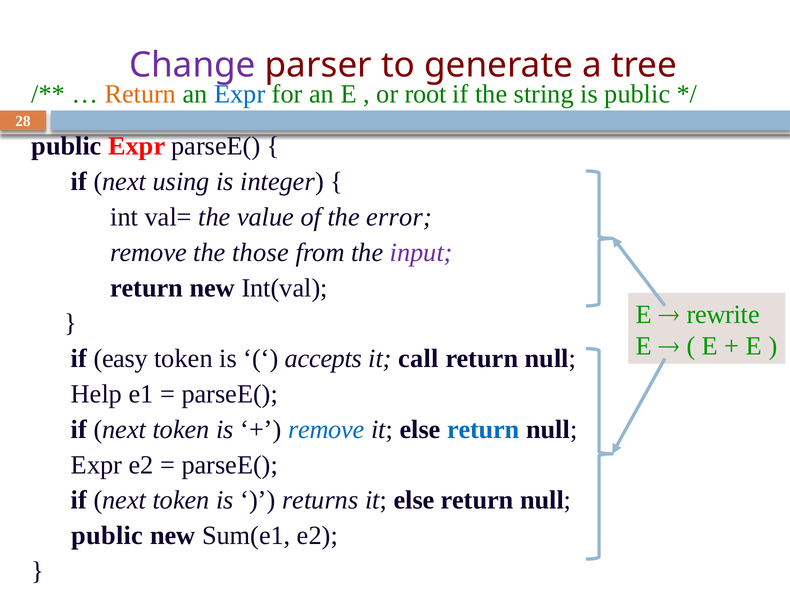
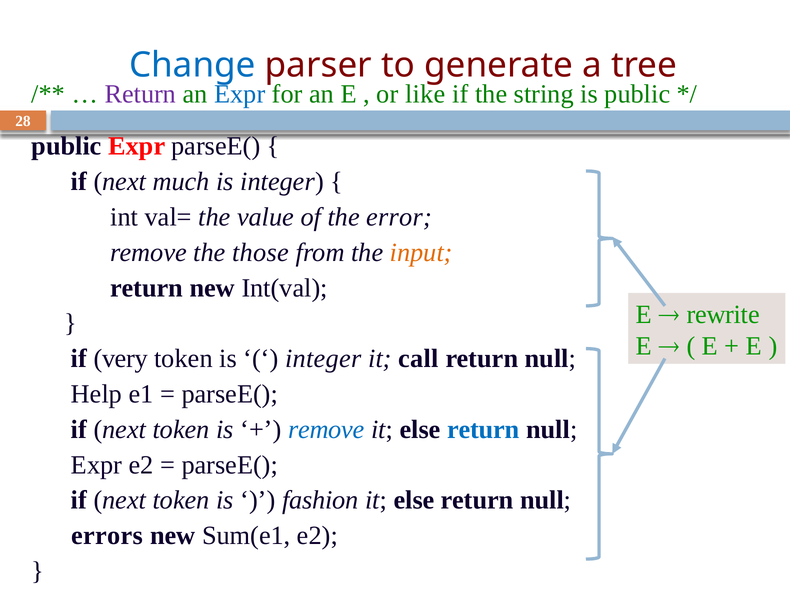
Change colour: purple -> blue (192, 65)
Return colour: orange -> purple (140, 94)
root: root -> like (425, 94)
using: using -> much (181, 182)
input colour: purple -> orange (421, 253)
easy: easy -> very (121, 359)
accepts: accepts -> integer (323, 359)
returns: returns -> fashion (320, 501)
public: public -> errors (107, 536)
